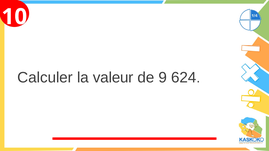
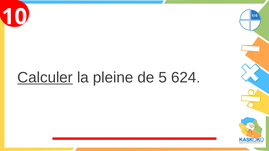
Calculer underline: none -> present (45, 78)
valeur: valeur -> pleine (113, 78)
9: 9 -> 5 (163, 78)
